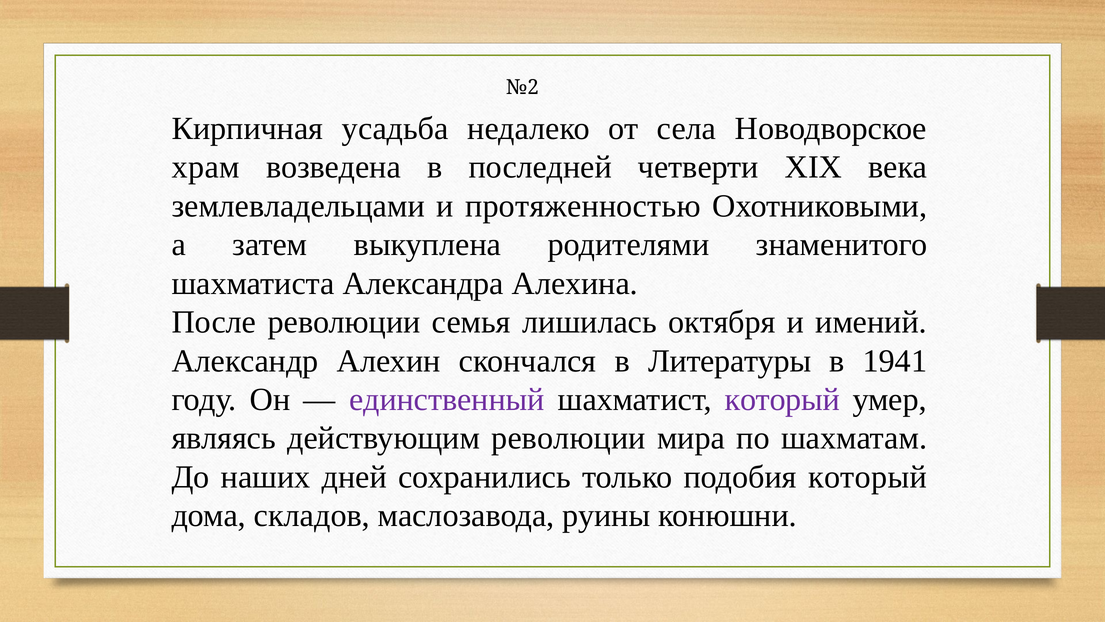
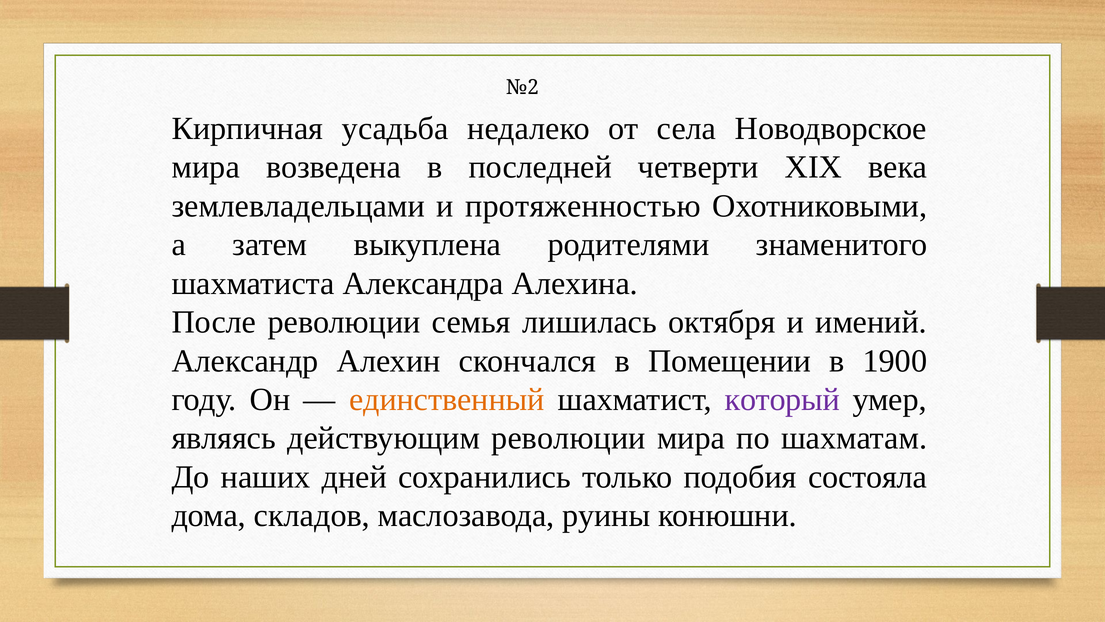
храм: храм -> мира (206, 167)
Литературы: Литературы -> Помещении (730, 361)
1941: 1941 -> 1900 (895, 361)
единственный colour: purple -> orange (447, 399)
подобия который: который -> состояла (868, 477)
